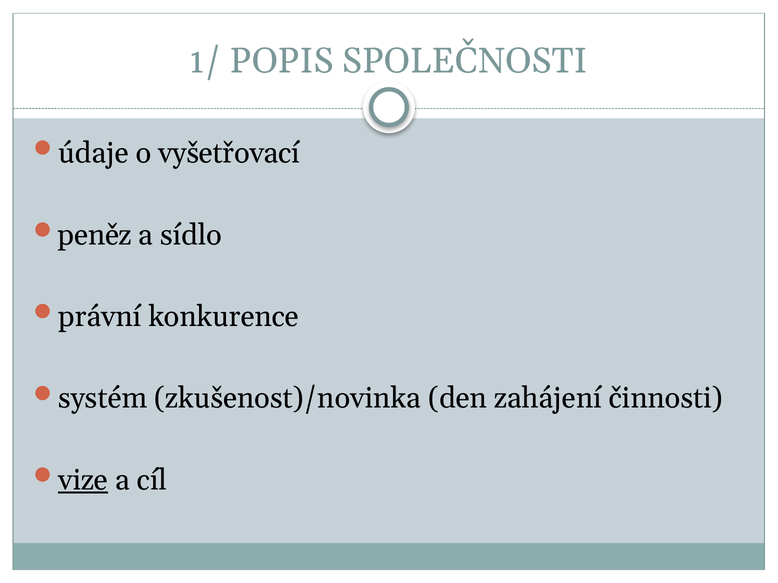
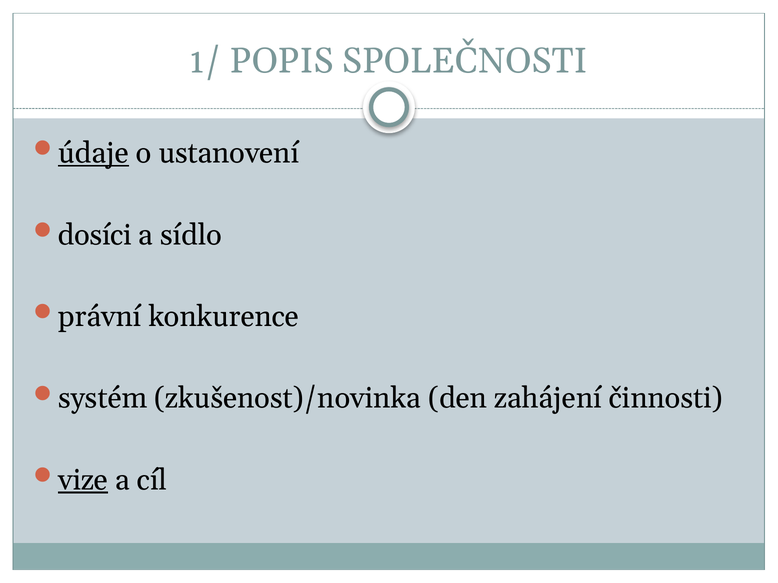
údaje underline: none -> present (93, 153)
vyšetřovací: vyšetřovací -> ustanovení (229, 153)
peněz: peněz -> dosíci (95, 235)
